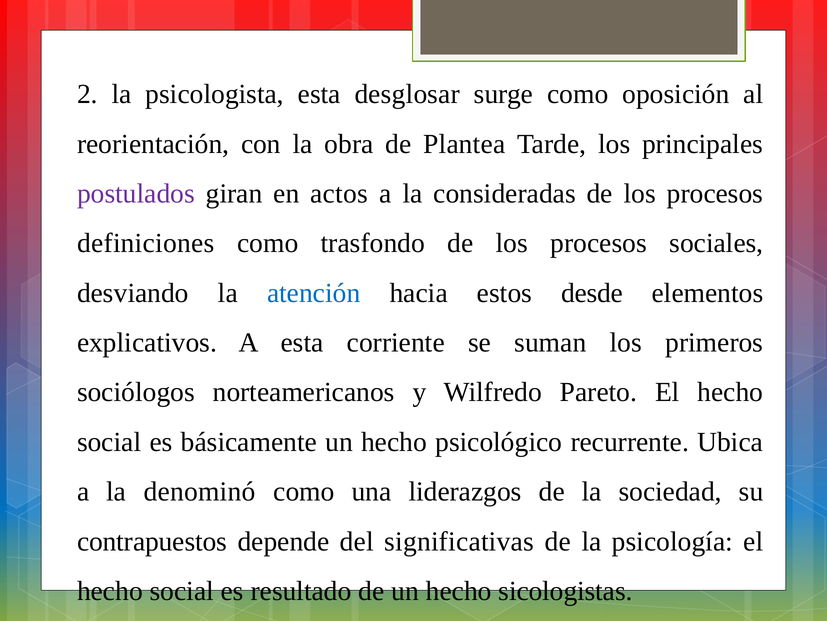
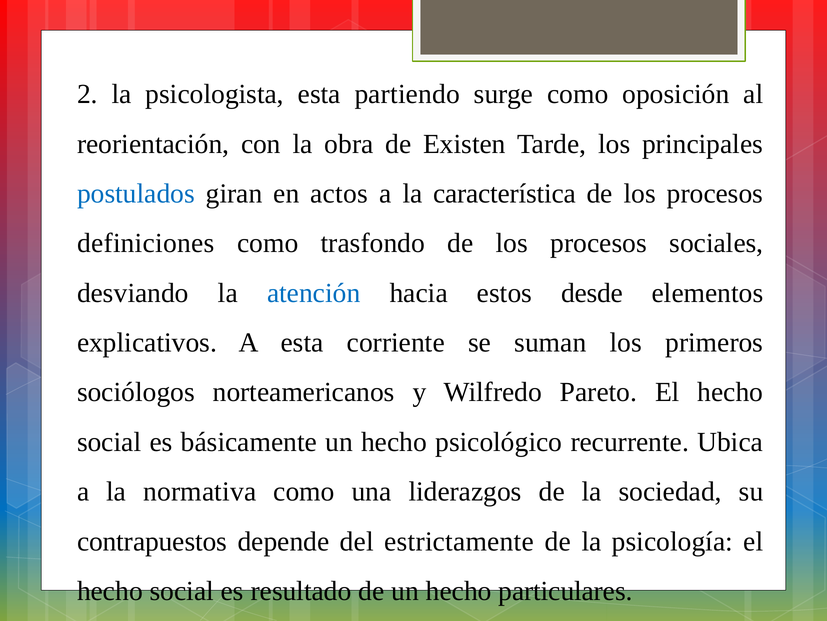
desglosar: desglosar -> partiendo (407, 94)
Plantea: Plantea -> Existen (464, 144)
postulados colour: purple -> blue (136, 193)
consideradas: consideradas -> característica (505, 193)
denominó: denominó -> normativa (200, 491)
significativas: significativas -> estrictamente (459, 541)
sicologistas: sicologistas -> particulares (566, 590)
